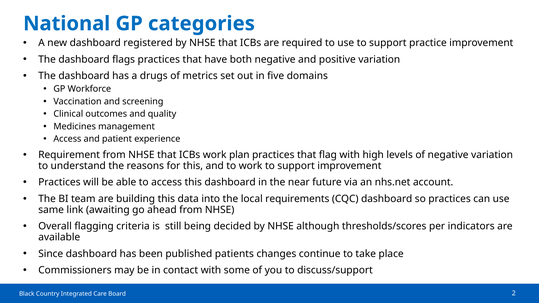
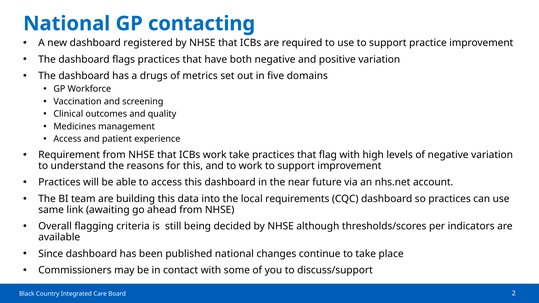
categories: categories -> contacting (202, 24)
work plan: plan -> take (239, 155)
published patients: patients -> national (234, 254)
